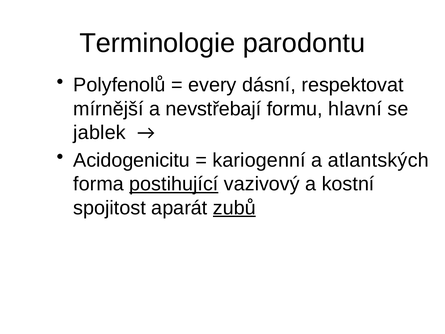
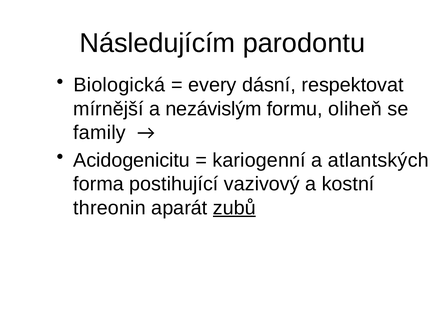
Terminologie: Terminologie -> Následujícím (157, 43)
Polyfenolů: Polyfenolů -> Biologická (119, 85)
nevstřebají: nevstřebají -> nezávislým (214, 109)
hlavní: hlavní -> oliheň (355, 109)
jablek: jablek -> family (100, 132)
postihující underline: present -> none (174, 184)
spojitost: spojitost -> threonin (110, 208)
